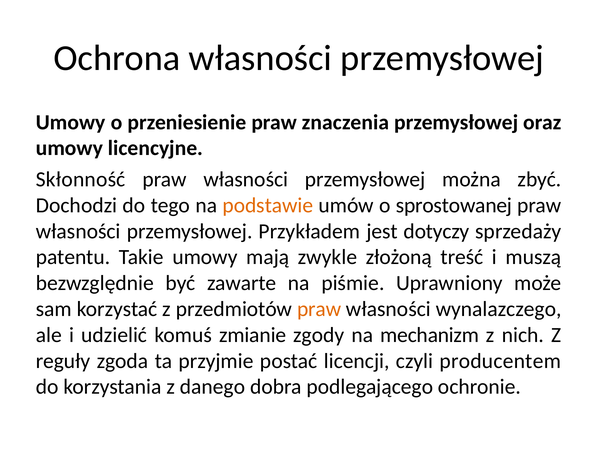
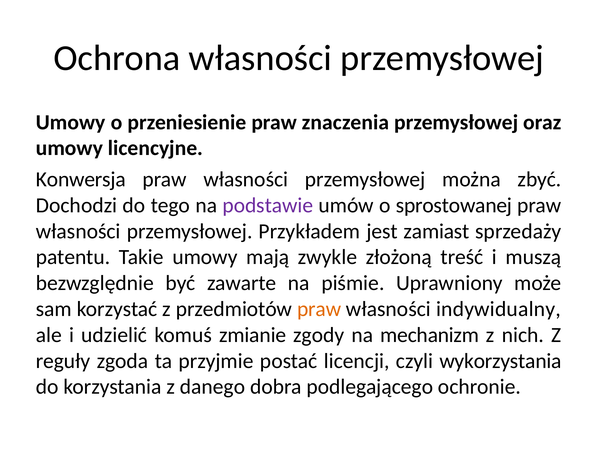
Skłonność: Skłonność -> Konwersja (81, 179)
podstawie colour: orange -> purple (268, 205)
dotyczy: dotyczy -> zamiast (437, 231)
wynalazczego: wynalazczego -> indywidualny (498, 309)
producentem: producentem -> wykorzystania (500, 361)
